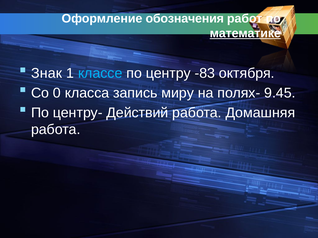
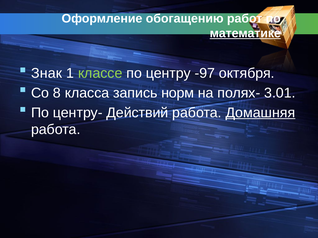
обозначения: обозначения -> обогащению (185, 19)
классе colour: light blue -> light green (100, 73)
-83: -83 -> -97 (205, 73)
0: 0 -> 8 (57, 93)
миру: миру -> норм (178, 93)
9.45: 9.45 -> 3.01 (280, 93)
Домашняя underline: none -> present (260, 113)
